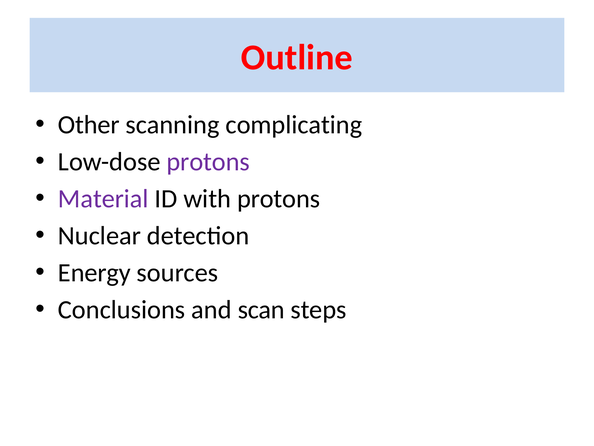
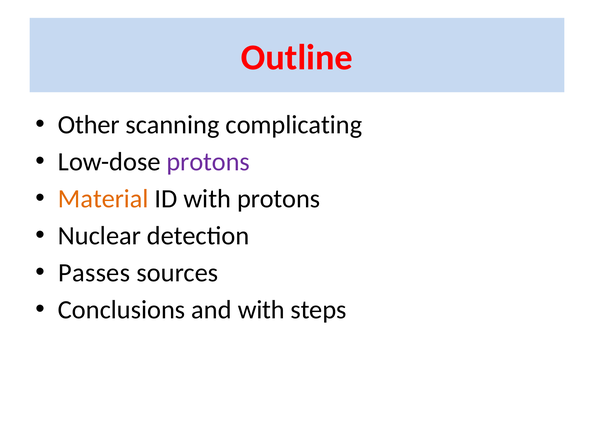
Material colour: purple -> orange (103, 199)
Energy: Energy -> Passes (94, 273)
and scan: scan -> with (261, 309)
